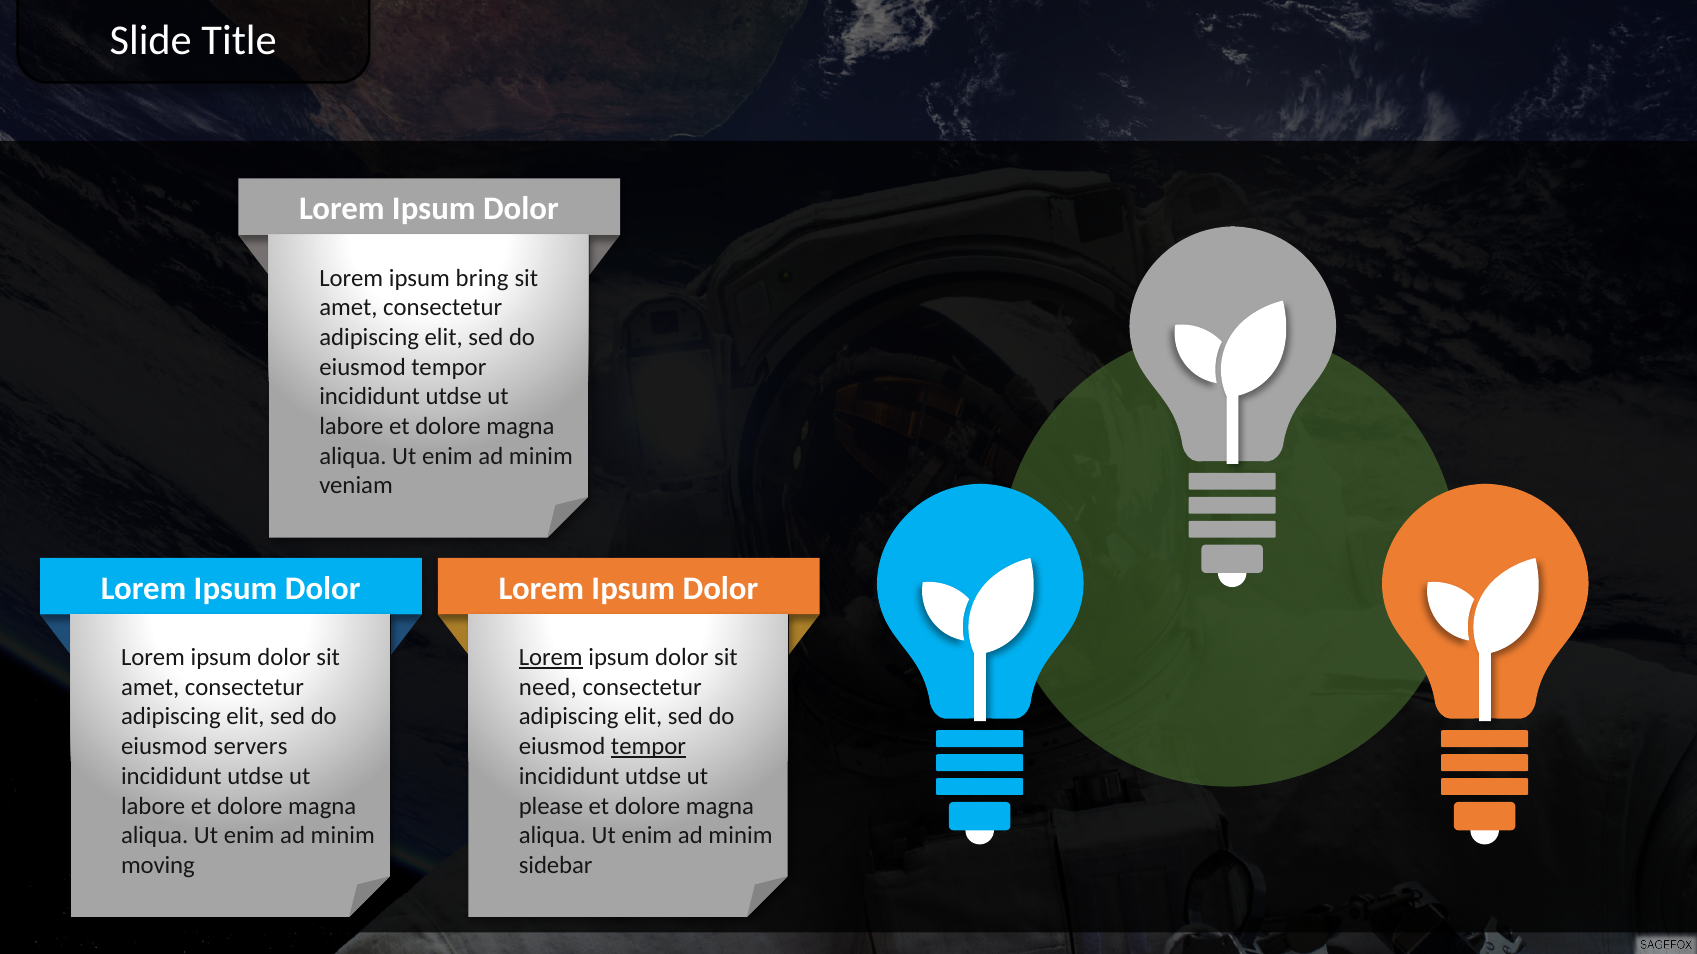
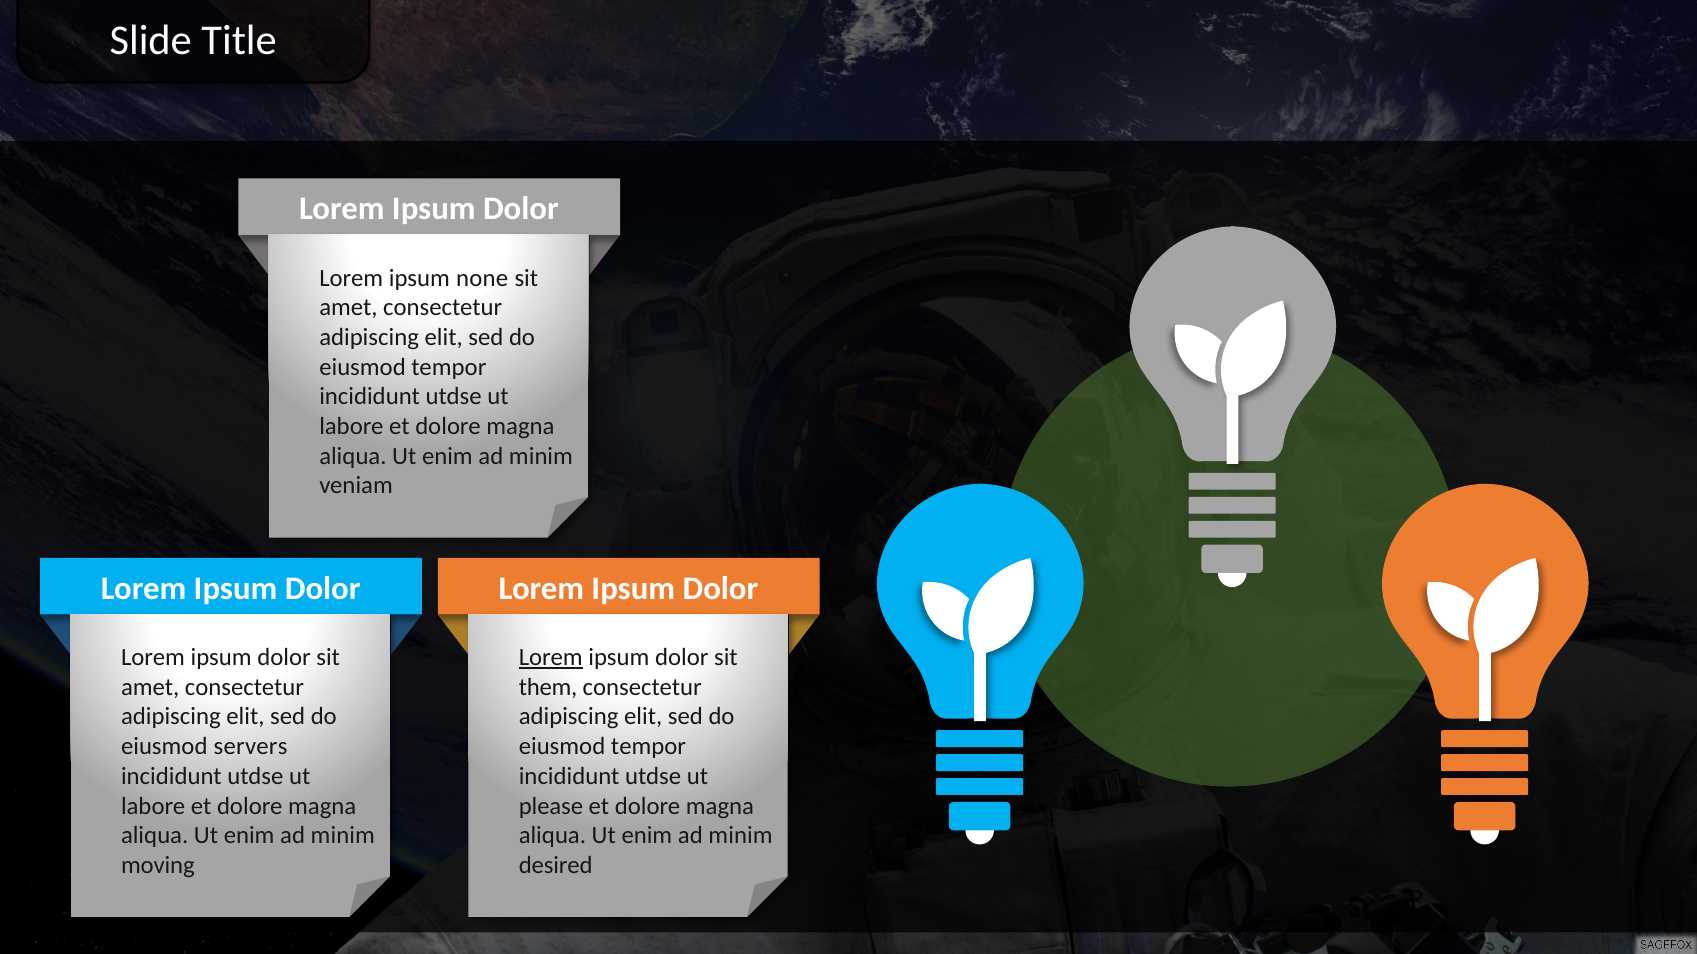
bring: bring -> none (482, 278)
need: need -> them (548, 687)
tempor underline: present -> none (648, 747)
sidebar: sidebar -> desired (556, 866)
